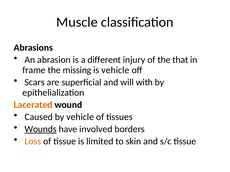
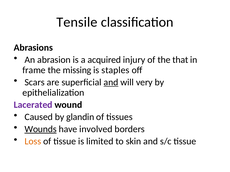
Muscle: Muscle -> Tensile (77, 22)
different: different -> acquired (104, 60)
is vehicle: vehicle -> staples (115, 70)
and underline: none -> present (111, 83)
with: with -> very (144, 83)
Lacerated colour: orange -> purple (33, 105)
by vehicle: vehicle -> glandin (80, 117)
